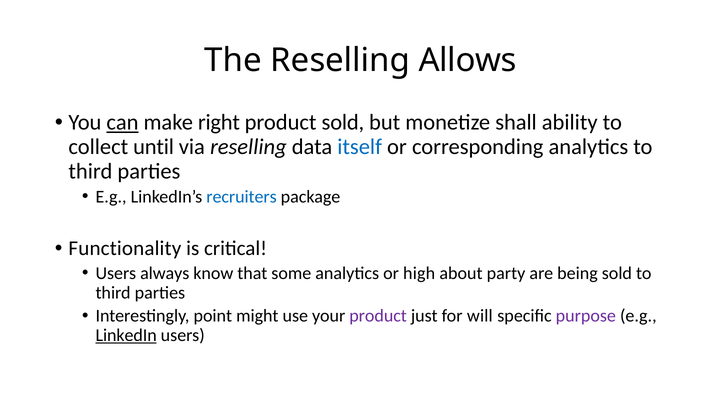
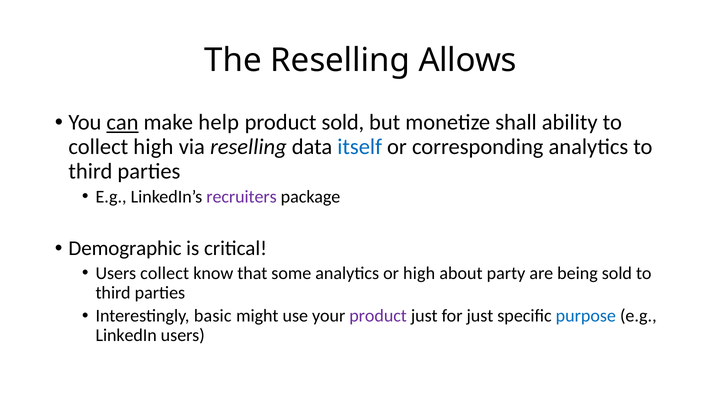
right: right -> help (219, 123)
collect until: until -> high (153, 147)
recruiters colour: blue -> purple (242, 197)
Functionality: Functionality -> Demographic (125, 249)
Users always: always -> collect (165, 274)
point: point -> basic (213, 316)
for will: will -> just (480, 316)
purpose colour: purple -> blue (586, 316)
LinkedIn underline: present -> none (126, 336)
